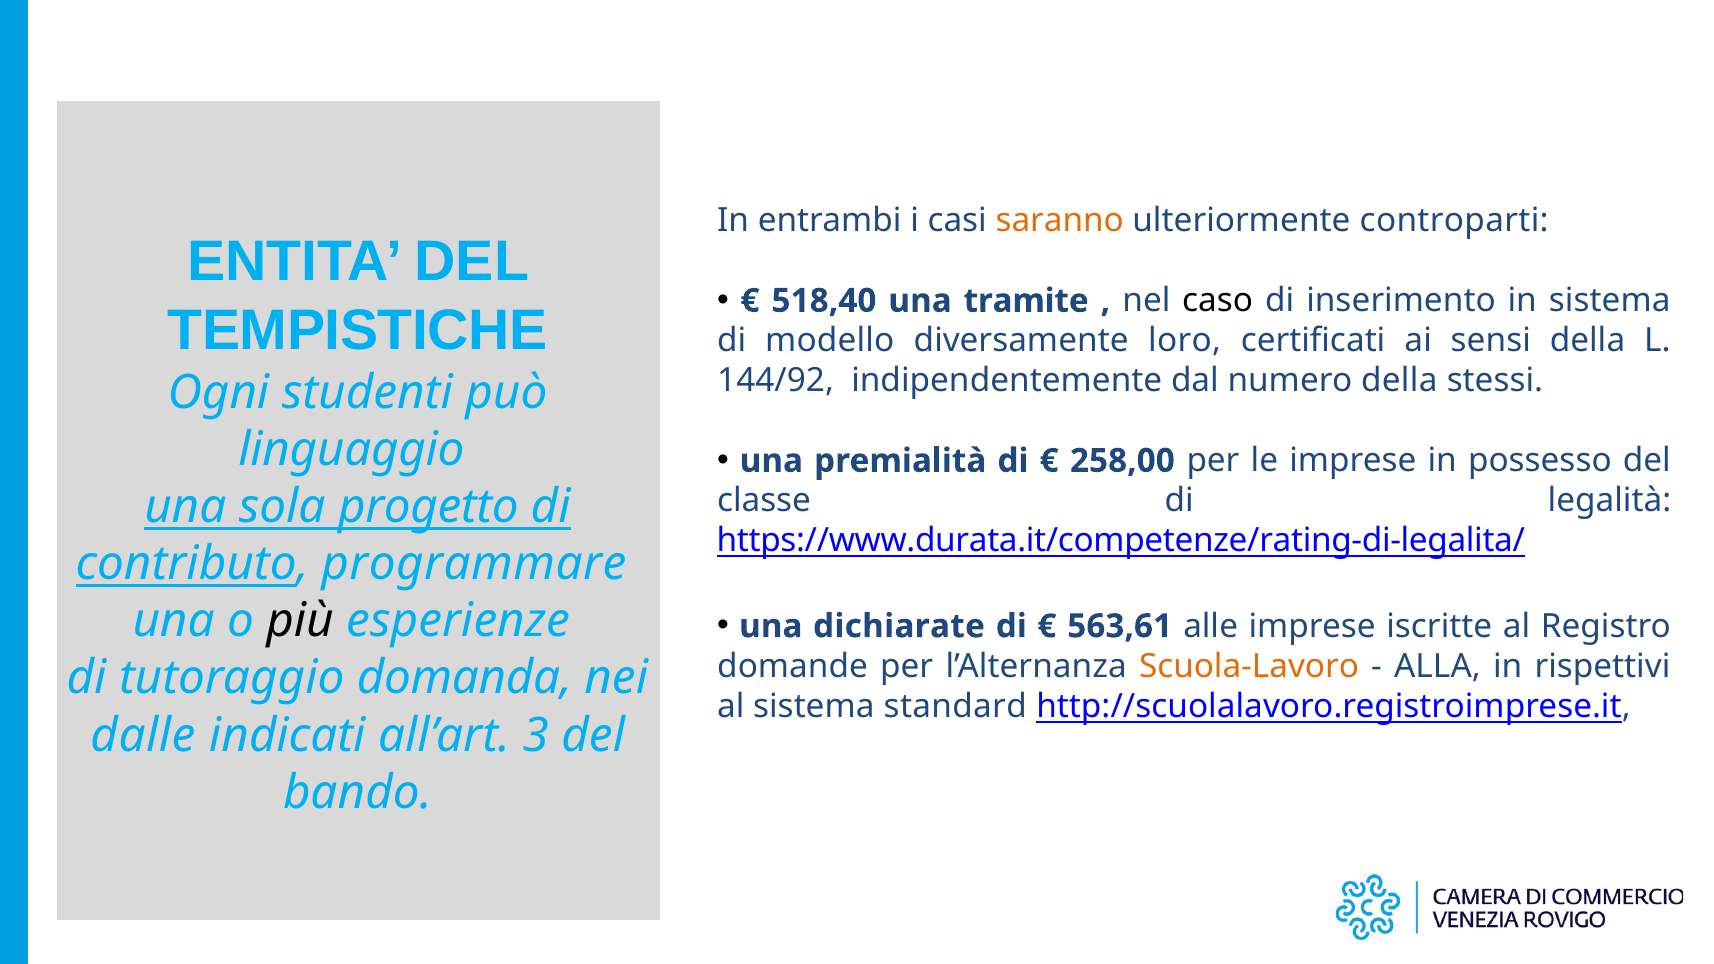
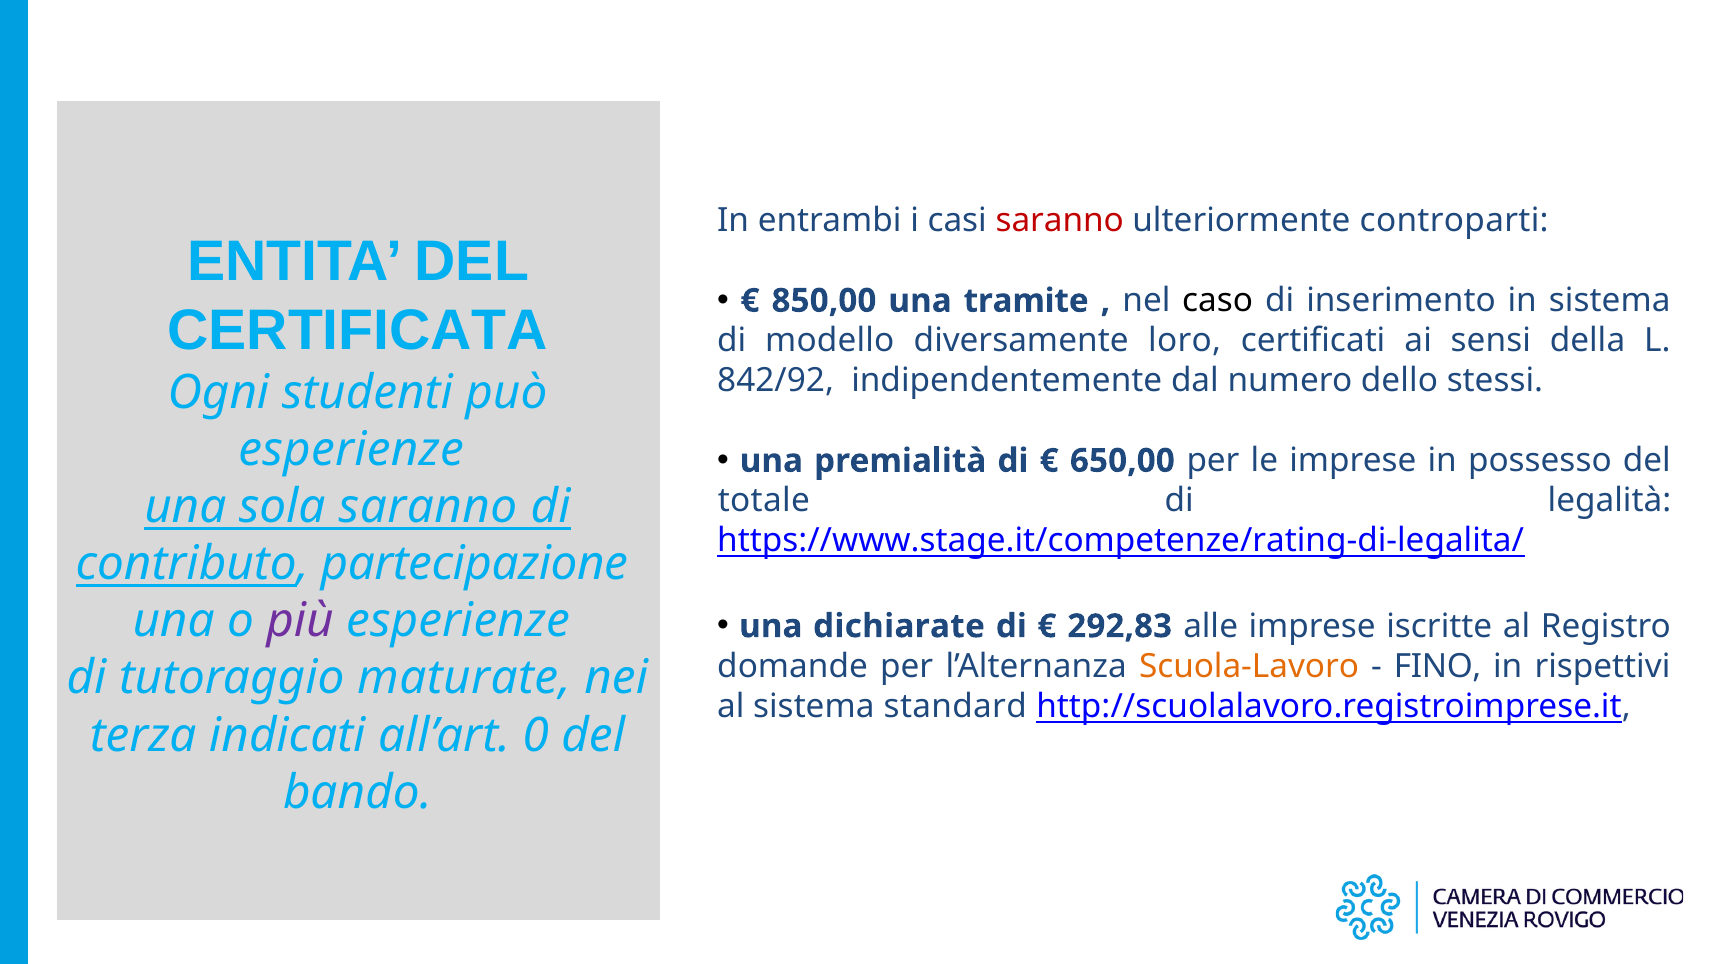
saranno colour: orange -> red (1060, 221)
518,40: 518,40 -> 850,00 (824, 301)
TEMPISTICHE: TEMPISTICHE -> CERTIFICATA (358, 330)
144/92: 144/92 -> 842/92 (776, 381)
numero della: della -> dello (1399, 381)
linguaggio: linguaggio -> esperienze (351, 450)
258,00: 258,00 -> 650,00 (1122, 461)
classe: classe -> totale (764, 501)
sola progetto: progetto -> saranno (428, 507)
https://www.durata.it/competenze/rating-di-legalita/: https://www.durata.it/competenze/rating-di-legalita/ -> https://www.stage.it/competenze/rating-di-legalita/ (1121, 541)
programmare: programmare -> partecipazione (474, 564)
più colour: black -> purple (300, 621)
563,61: 563,61 -> 292,83 (1120, 626)
ALLA: ALLA -> FINO (1438, 666)
domanda: domanda -> maturate (464, 678)
dalle: dalle -> terza (143, 735)
3: 3 -> 0 (536, 735)
